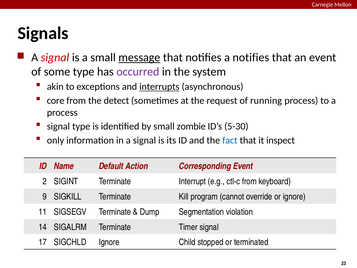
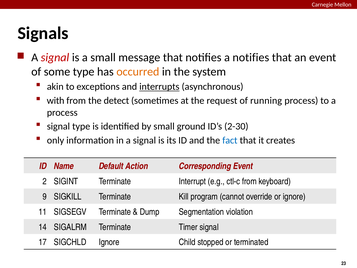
message underline: present -> none (139, 57)
occurred colour: purple -> orange (138, 72)
core: core -> with (56, 101)
zombie: zombie -> ground (191, 126)
5-30: 5-30 -> 2-30 (236, 126)
inspect: inspect -> creates (281, 140)
